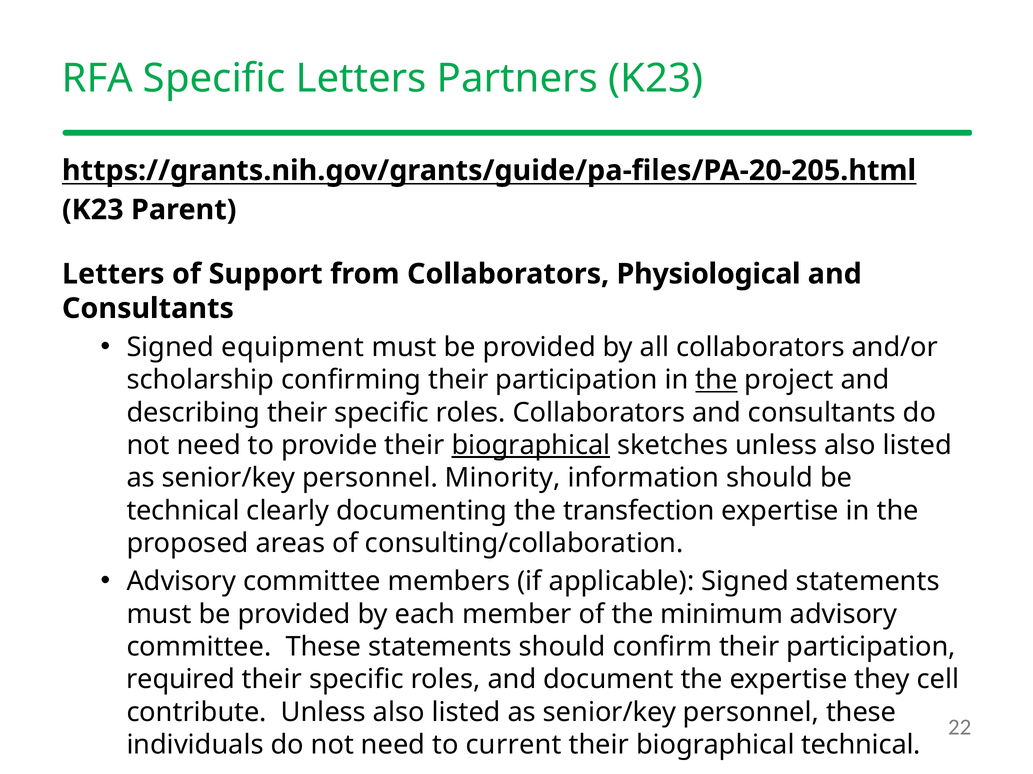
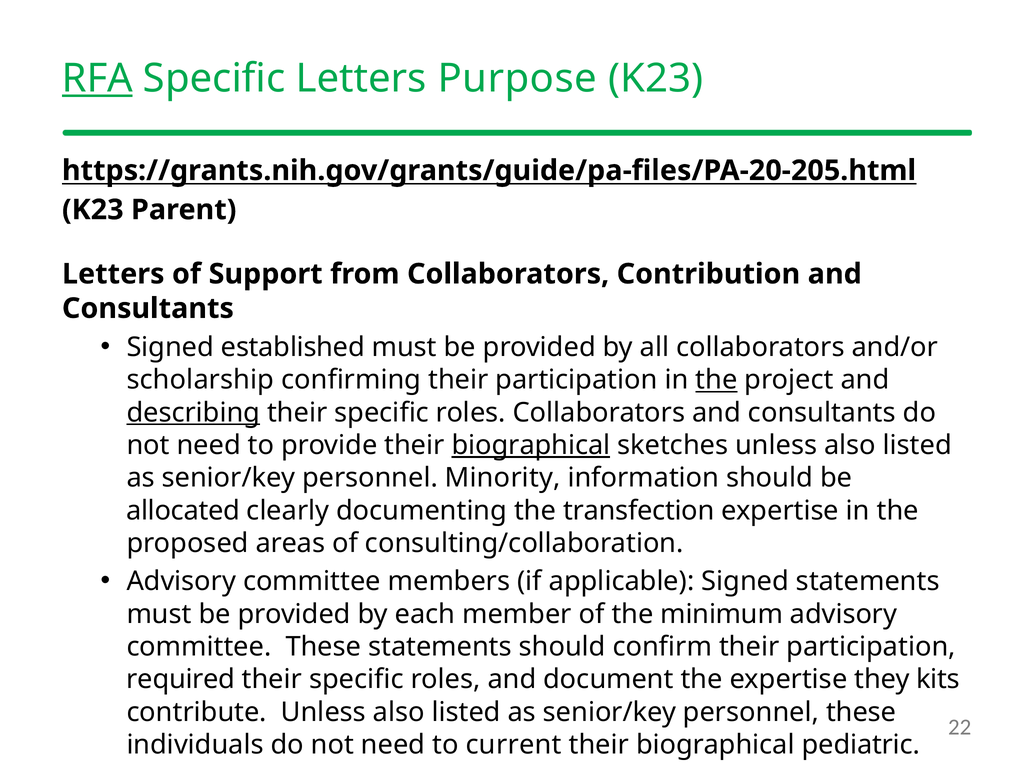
RFA underline: none -> present (97, 79)
Partners: Partners -> Purpose (517, 79)
Physiological: Physiological -> Contribution (708, 274)
equipment: equipment -> established (293, 348)
describing underline: none -> present (193, 413)
technical: technical -> allocated (183, 511)
cell: cell -> kits (938, 680)
biographical technical: technical -> pediatric (861, 745)
